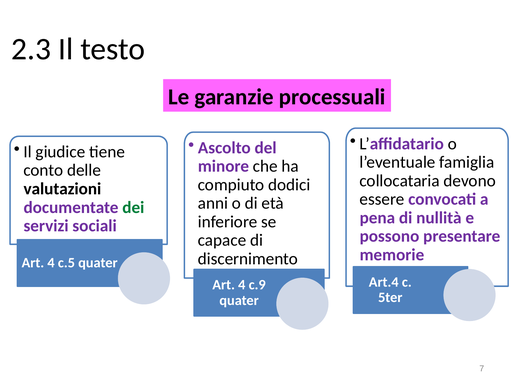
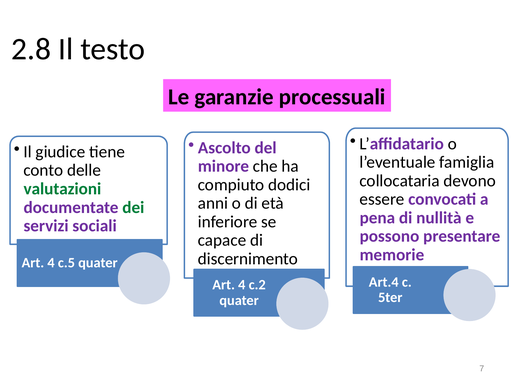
2.3: 2.3 -> 2.8 (31, 49)
valutazioni colour: black -> green (62, 189)
c.9: c.9 -> c.2 (257, 285)
